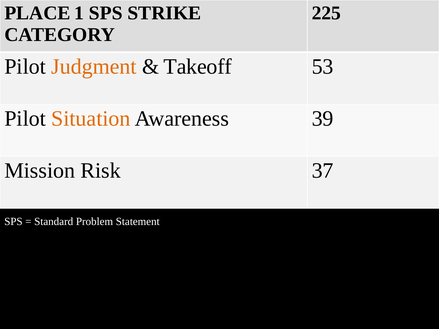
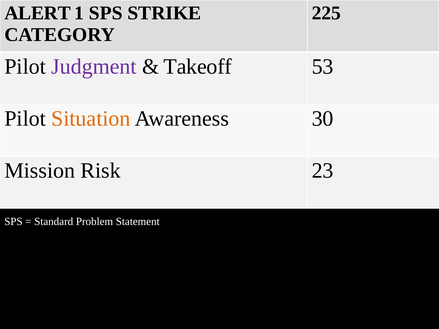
PLACE: PLACE -> ALERT (38, 13)
Judgment colour: orange -> purple (94, 67)
39: 39 -> 30 (323, 119)
37: 37 -> 23 (323, 171)
